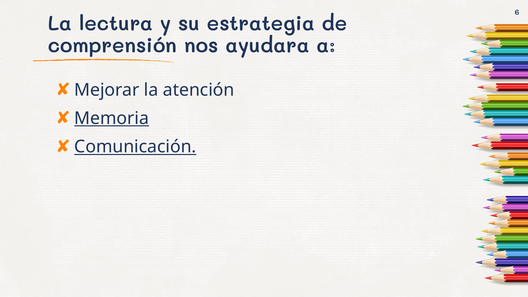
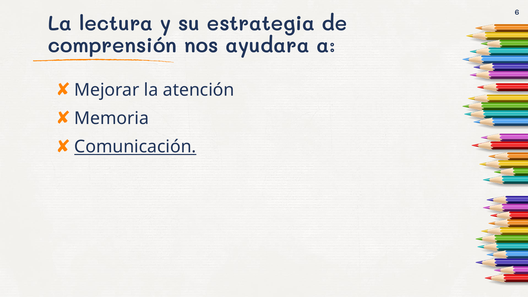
Memoria underline: present -> none (112, 118)
